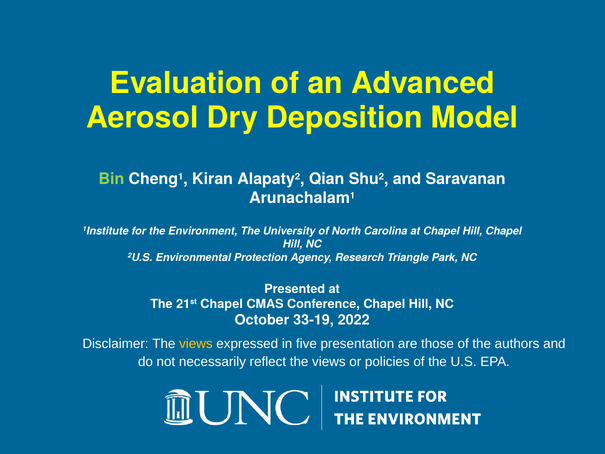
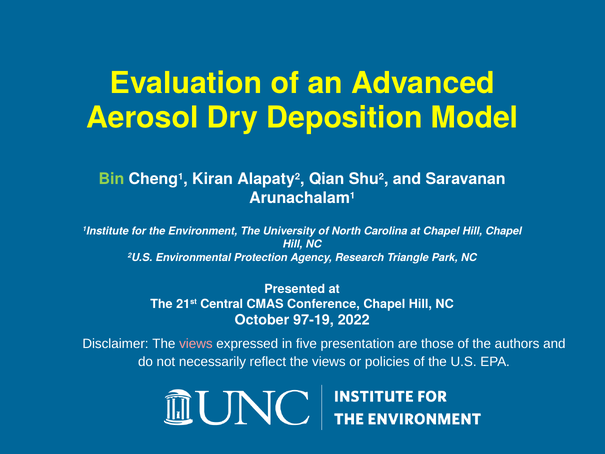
21st Chapel: Chapel -> Central (222, 304)
33-19: 33-19 -> 97-19 (314, 320)
views colour: yellow -> pink (196, 344)
